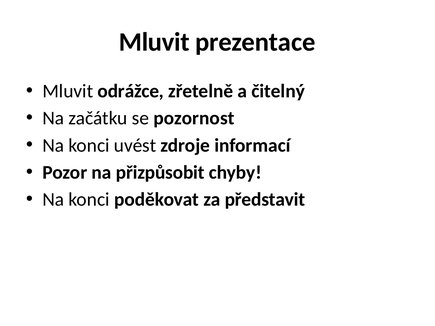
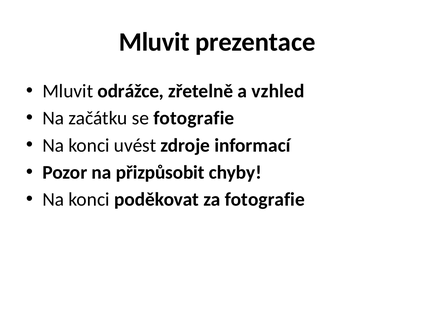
čitelný: čitelný -> vzhled (278, 91)
se pozornost: pozornost -> fotografie (194, 118)
za představit: představit -> fotografie (265, 200)
